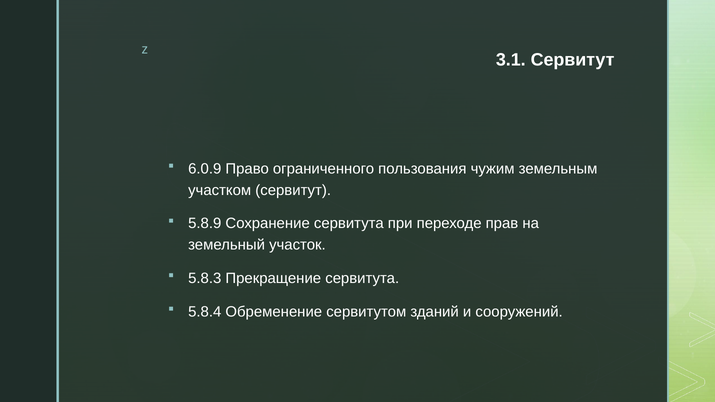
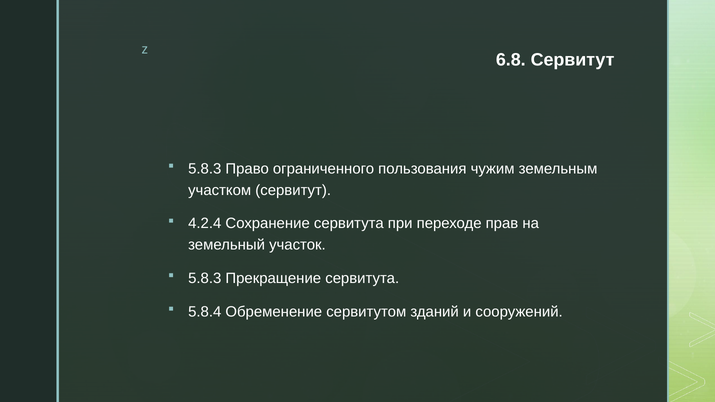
3.1: 3.1 -> 6.8 (511, 60)
6.0.9: 6.0.9 -> 5.8.3 (205, 169)
5.8.9: 5.8.9 -> 4.2.4 (205, 224)
